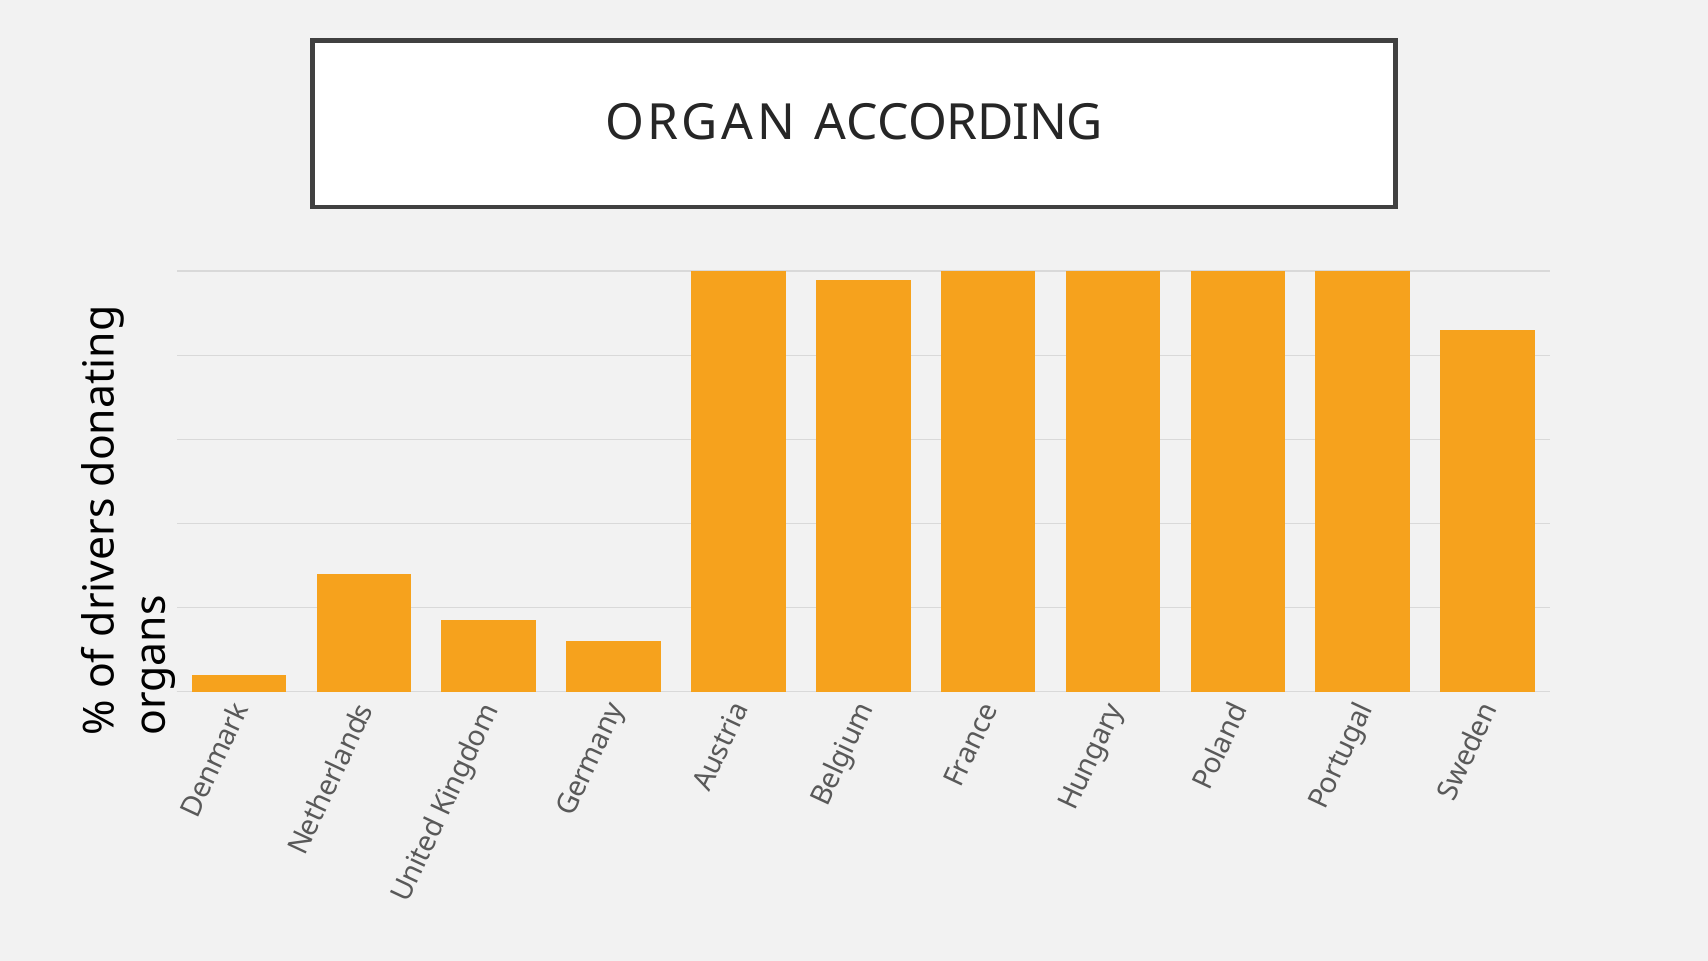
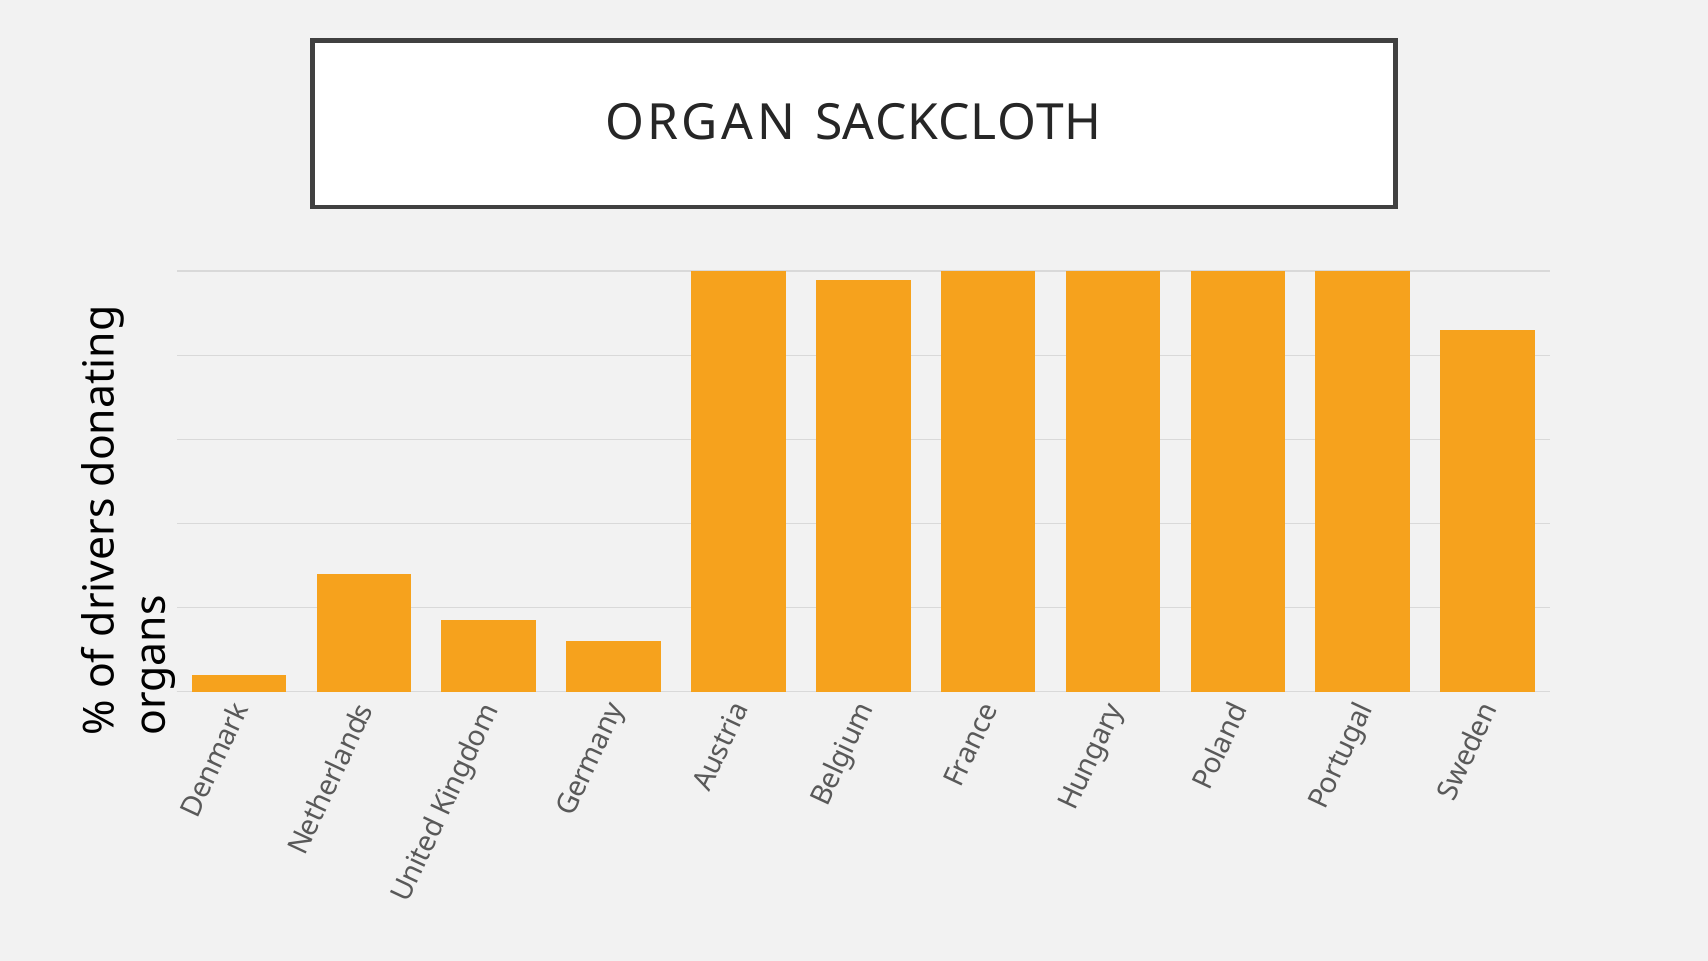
ACCORDING: ACCORDING -> SACKCLOTH (958, 123)
